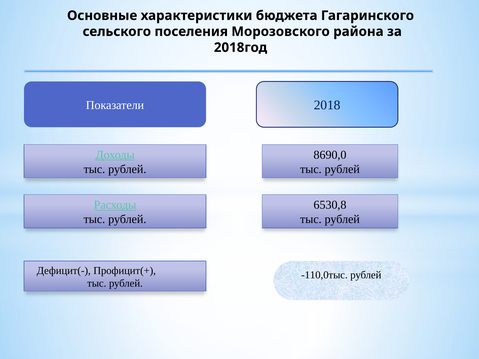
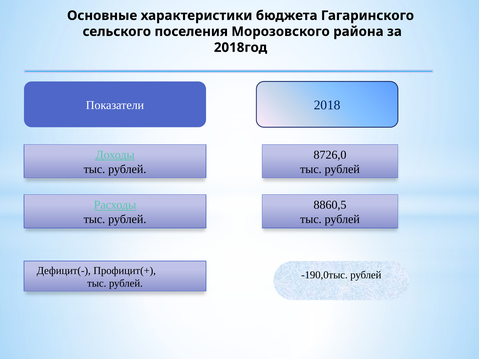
8690,0: 8690,0 -> 8726,0 (330, 155)
6530,8: 6530,8 -> 8860,5 (330, 205)
-110,0тыс: -110,0тыс -> -190,0тыс (324, 275)
